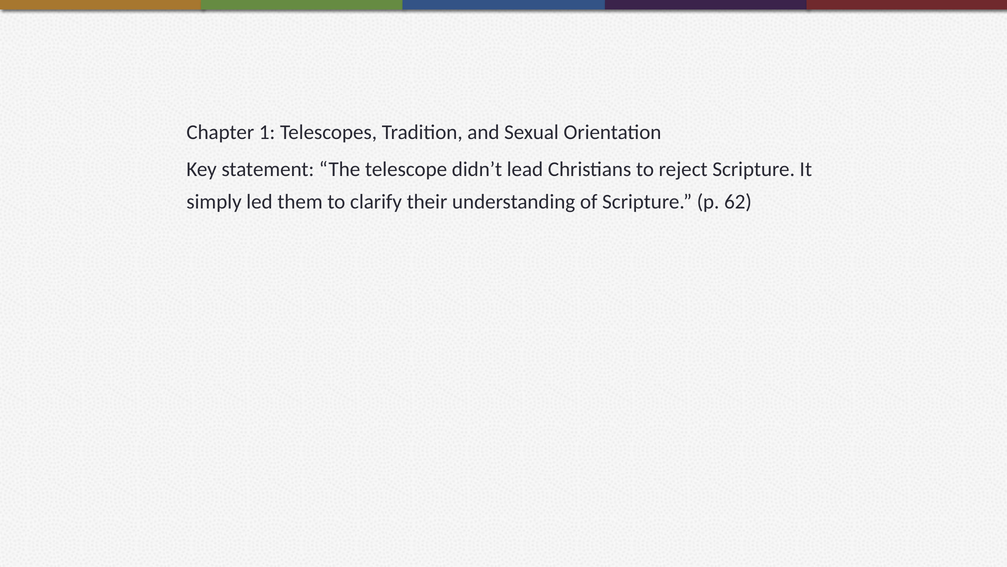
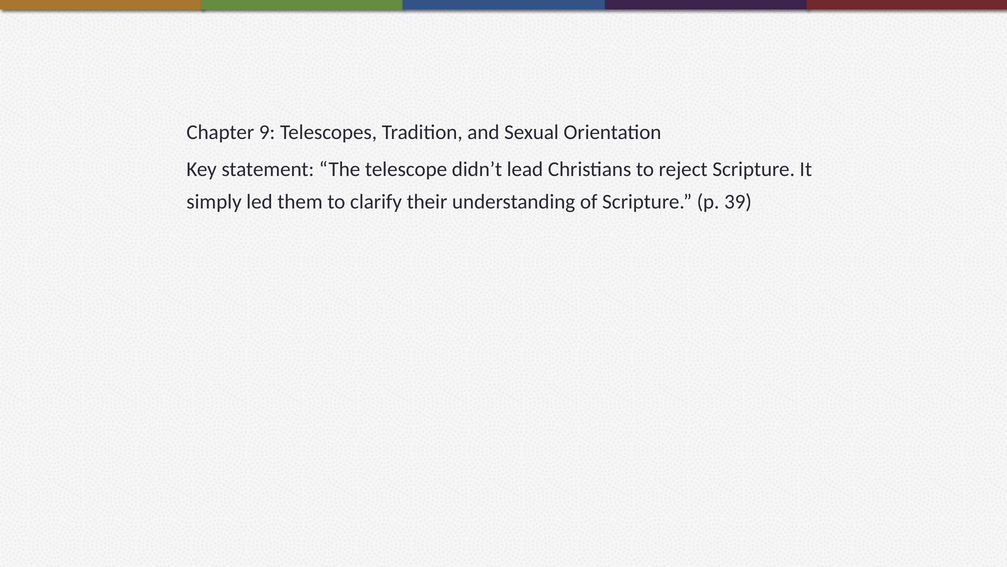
1: 1 -> 9 (267, 132)
62: 62 -> 39 (738, 202)
